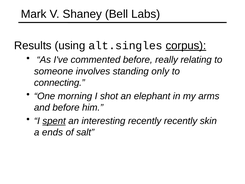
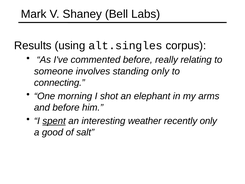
corpus underline: present -> none (186, 45)
interesting recently: recently -> weather (145, 121)
recently skin: skin -> only (208, 121)
ends: ends -> good (53, 132)
